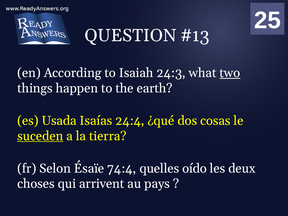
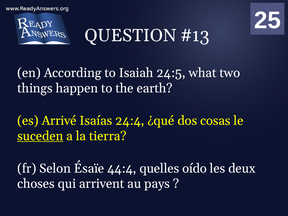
24:3: 24:3 -> 24:5 (171, 73)
two underline: present -> none (230, 73)
Usada: Usada -> Arrivé (59, 121)
74:4: 74:4 -> 44:4 (122, 168)
